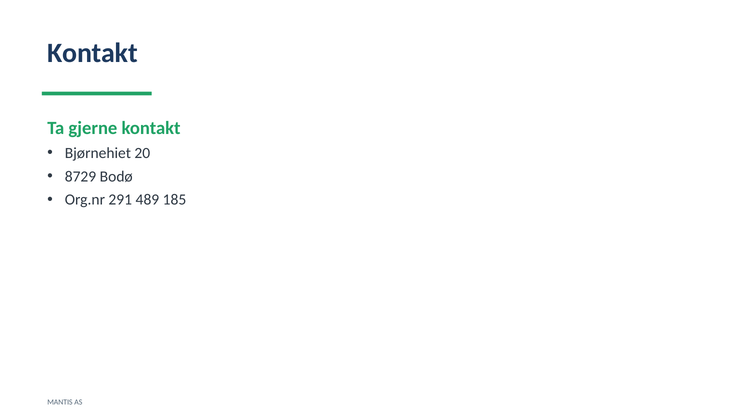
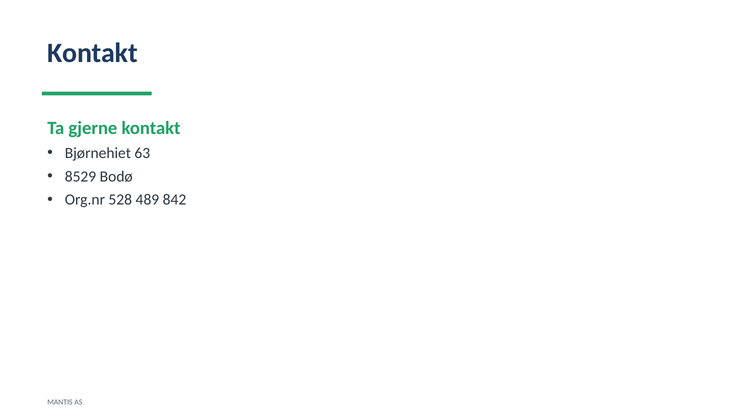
20: 20 -> 63 (142, 153)
8729: 8729 -> 8529 (80, 176)
291: 291 -> 528 (120, 200)
185: 185 -> 842 (175, 200)
